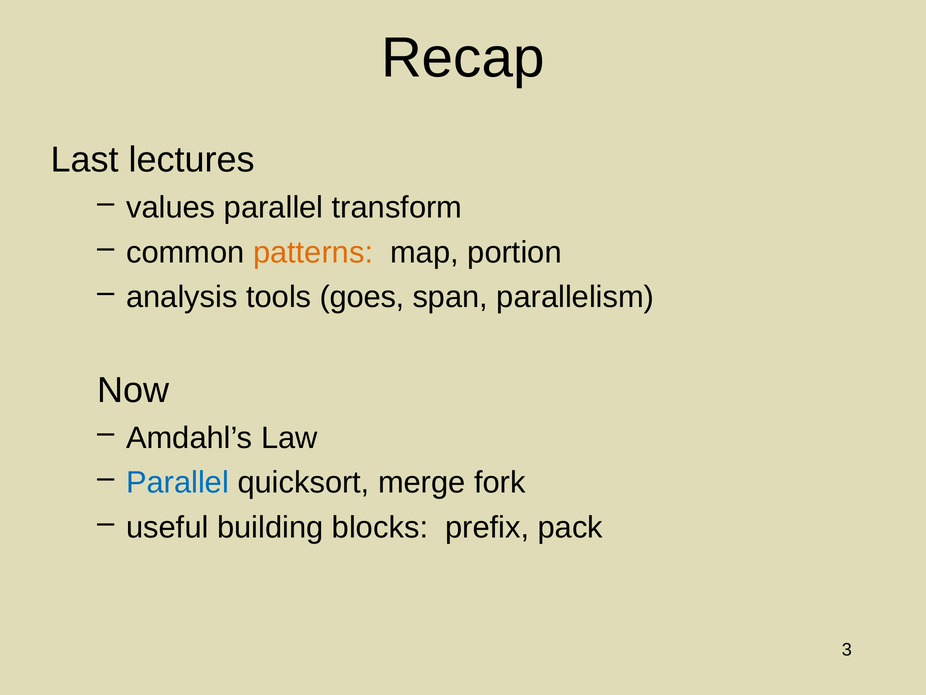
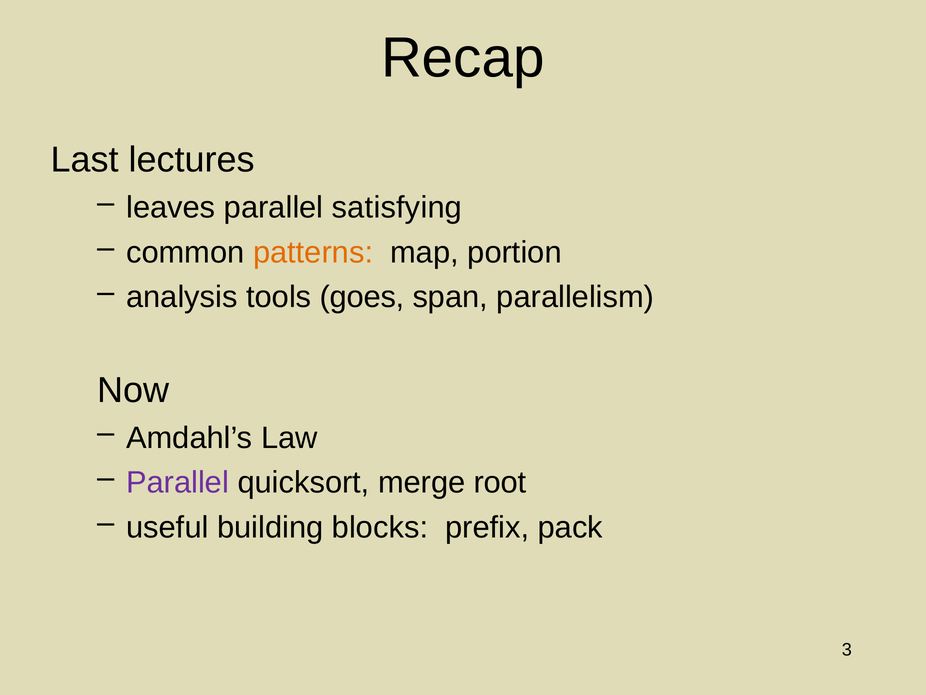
values: values -> leaves (171, 207)
transform: transform -> satisfying (397, 207)
Parallel colour: blue -> purple (178, 482)
fork: fork -> root (500, 482)
